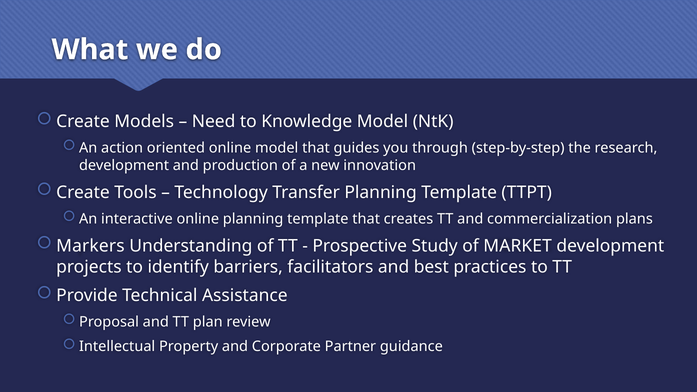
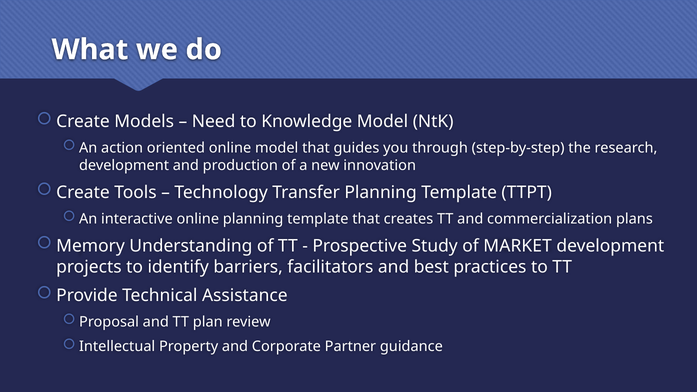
Markers: Markers -> Memory (91, 246)
